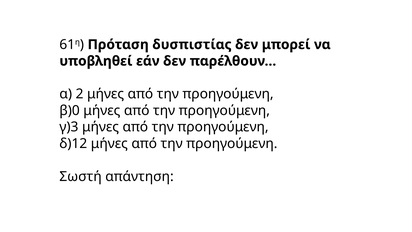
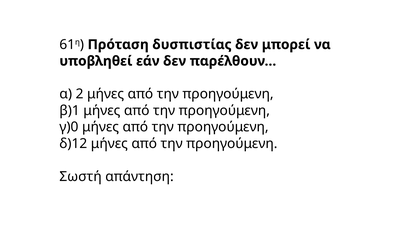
β)0: β)0 -> β)1 (70, 110)
γ)3: γ)3 -> γ)0 (69, 127)
